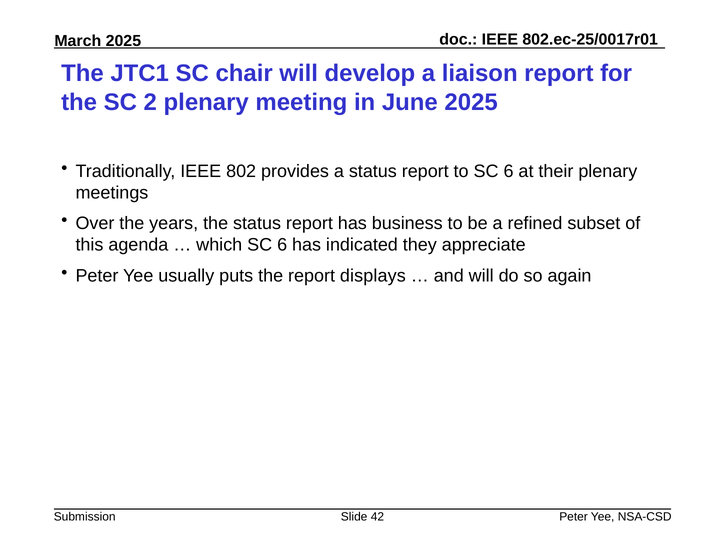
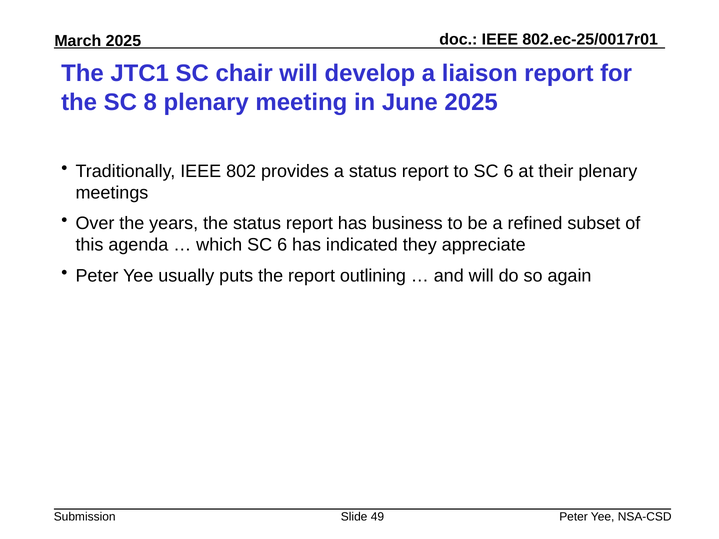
2: 2 -> 8 (150, 102)
displays: displays -> outlining (373, 276)
42: 42 -> 49 (377, 517)
